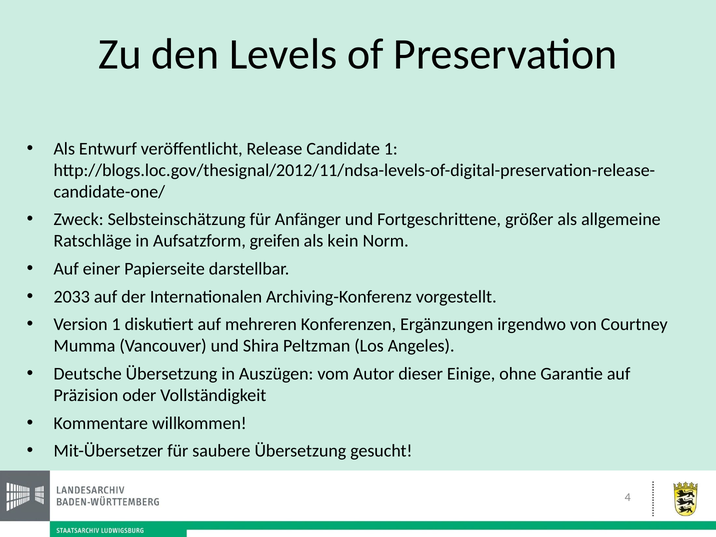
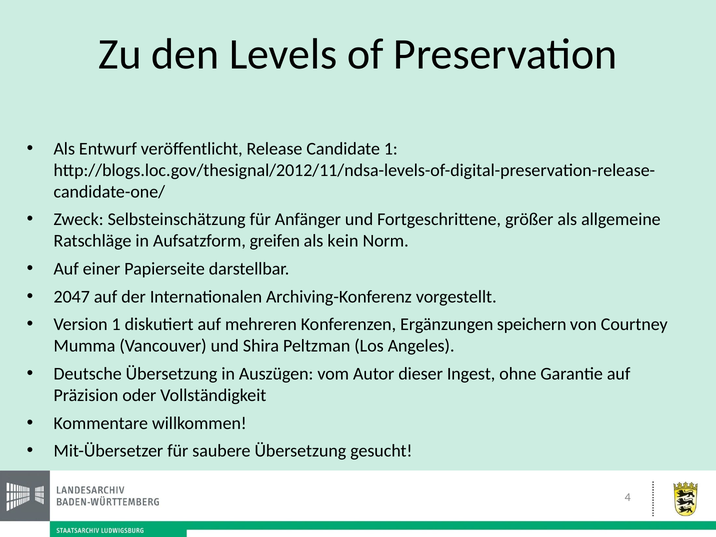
2033: 2033 -> 2047 (72, 297)
irgendwo: irgendwo -> speichern (532, 325)
Einige: Einige -> Ingest (471, 374)
